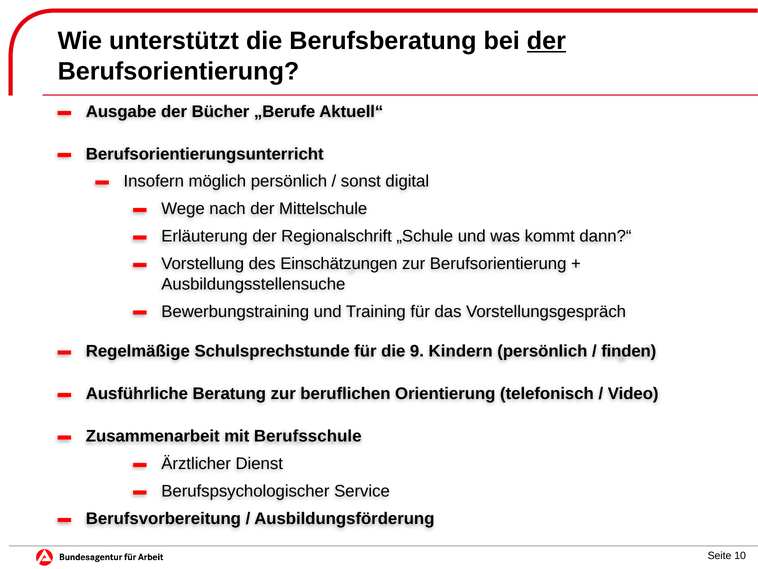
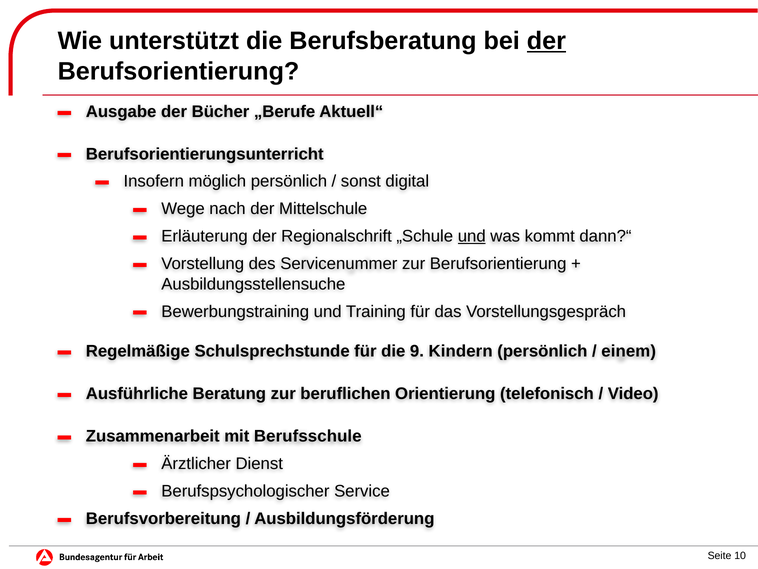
und underline: none -> present (472, 236)
Einschätzungen: Einschätzungen -> Servicenummer (339, 264)
finden: finden -> einem (629, 351)
